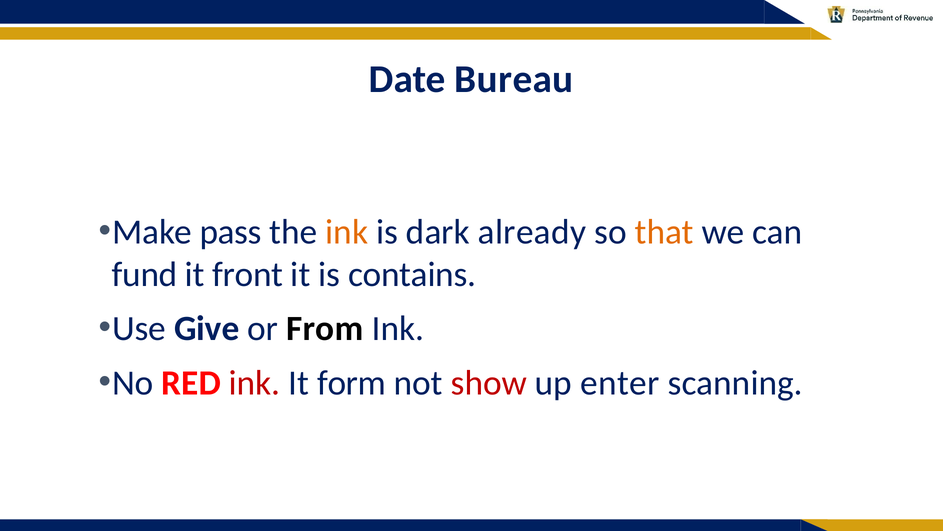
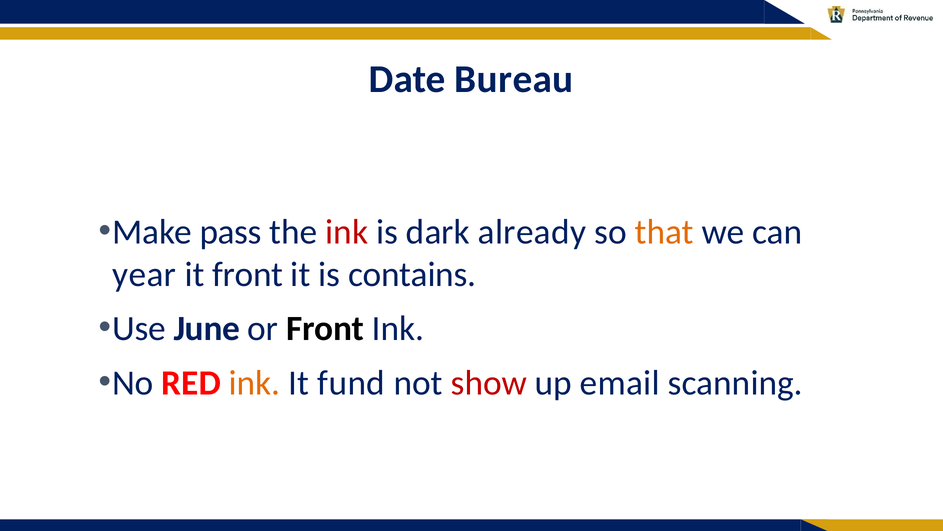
ink colour: orange -> red (347, 232)
fund: fund -> year (144, 274)
Give: Give -> June (207, 328)
or From: From -> Front (325, 328)
ink colour: red -> orange (255, 383)
form: form -> fund (351, 383)
enter: enter -> email (620, 383)
